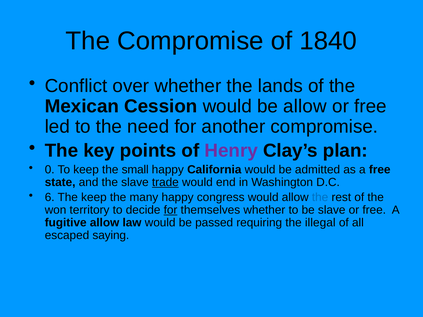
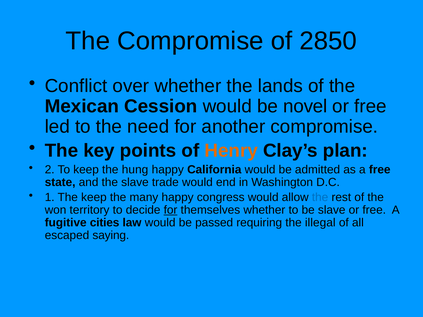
1840: 1840 -> 2850 (328, 41)
be allow: allow -> novel (305, 107)
Henry colour: purple -> orange (231, 151)
0: 0 -> 2 (50, 170)
small: small -> hung (135, 170)
trade underline: present -> none (165, 182)
6: 6 -> 1 (50, 198)
fugitive allow: allow -> cities (105, 223)
